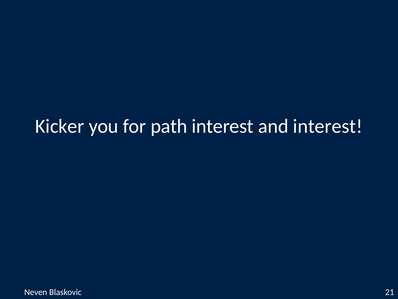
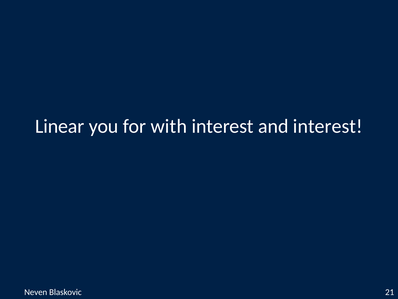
Kicker: Kicker -> Linear (60, 126)
path: path -> with (169, 126)
